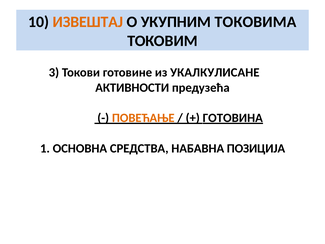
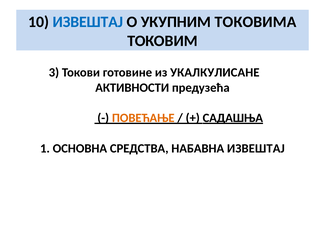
ИЗВЕШТАЈ colour: orange -> blue (88, 22)
ГОТОВИНА: ГОТОВИНА -> САДАШЊА (233, 118)
НАБАВНА ПОЗИЦИЈА: ПОЗИЦИЈА -> ИЗВЕШТАЈ (256, 148)
